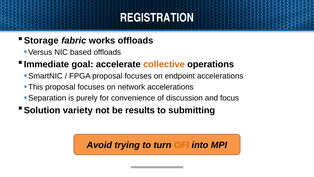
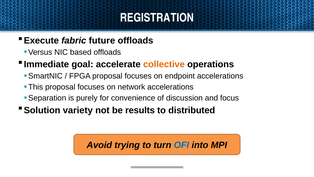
Storage: Storage -> Execute (41, 40)
works: works -> future (102, 40)
submitting: submitting -> distributed (192, 110)
OFI colour: orange -> blue (181, 145)
